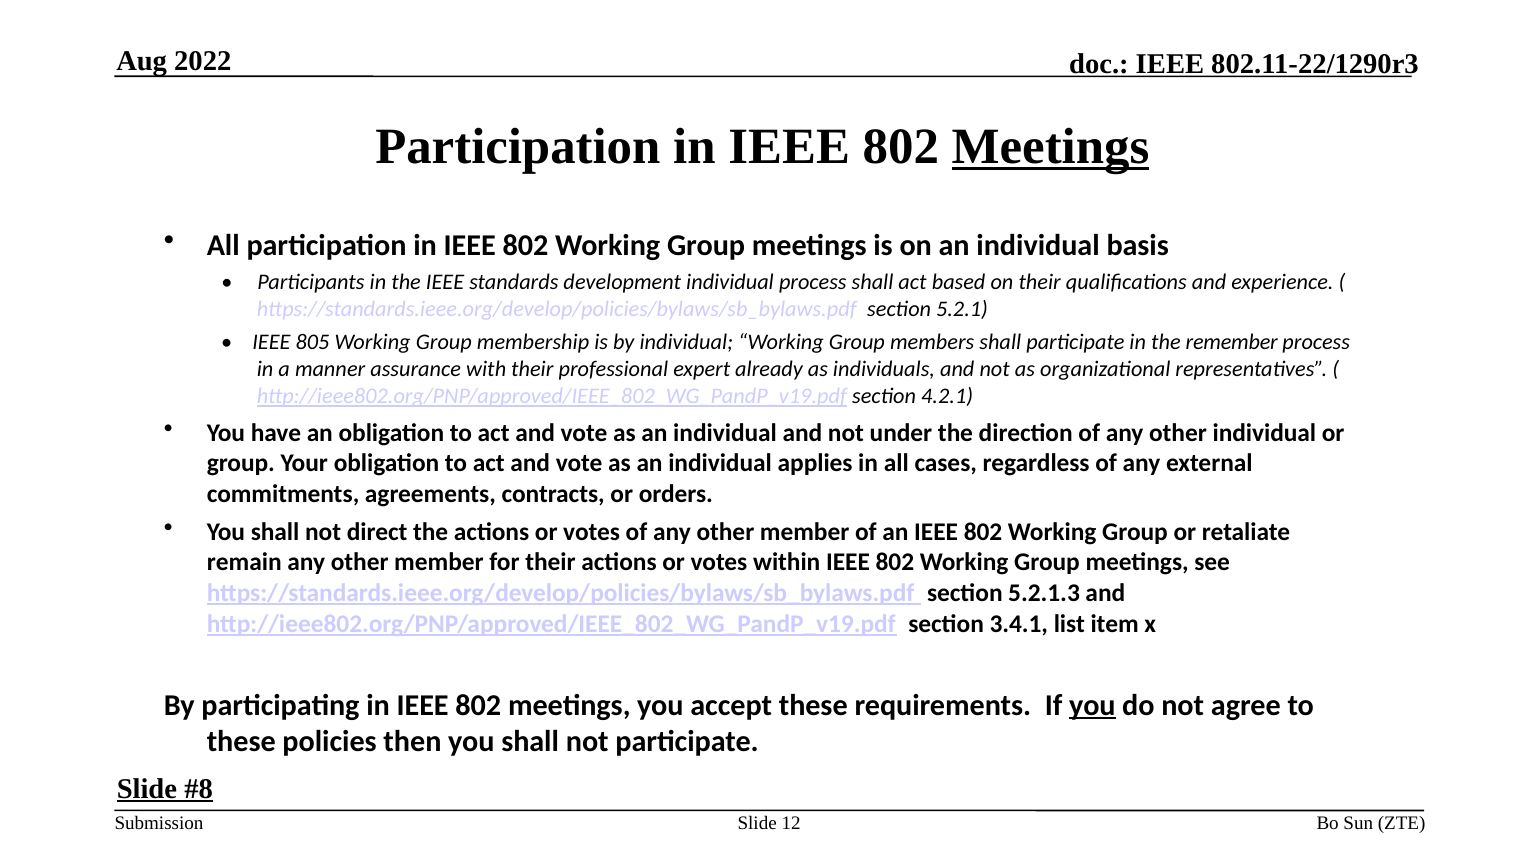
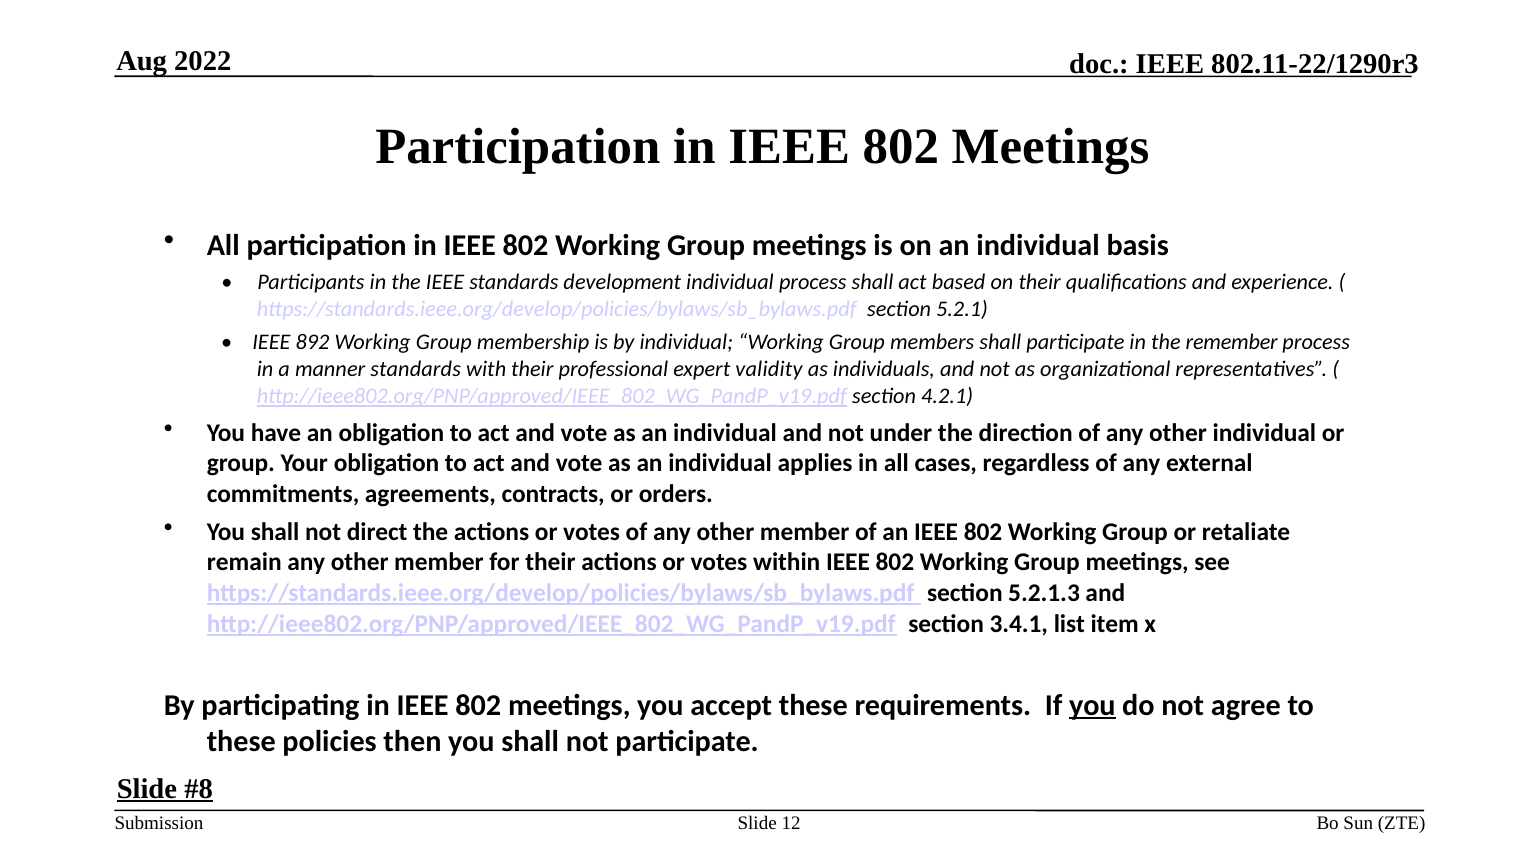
Meetings underline: present -> none (1051, 147)
805: 805 -> 892 (313, 343)
manner assurance: assurance -> standards (416, 369)
already: already -> validity (769, 369)
